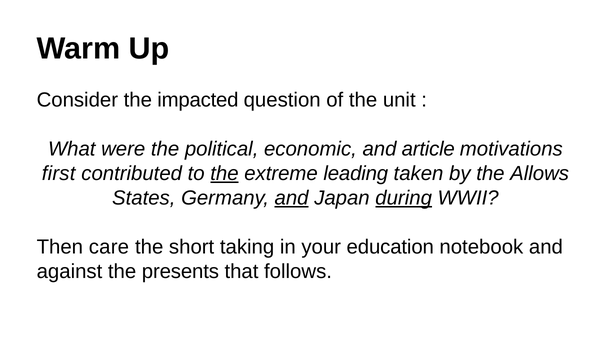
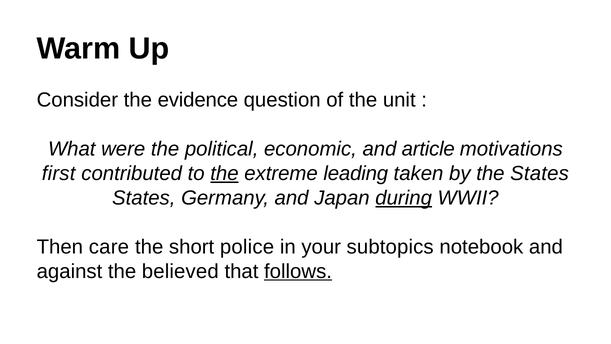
impacted: impacted -> evidence (198, 100)
the Allows: Allows -> States (540, 173)
and underline: present -> none (292, 198)
taking: taking -> police (247, 247)
education: education -> subtopics (390, 247)
presents: presents -> believed (180, 271)
follows underline: none -> present (298, 271)
